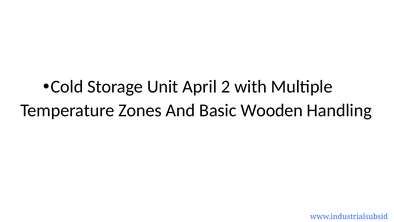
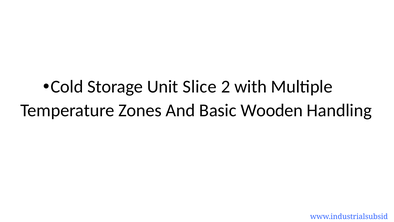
April: April -> Slice (200, 87)
